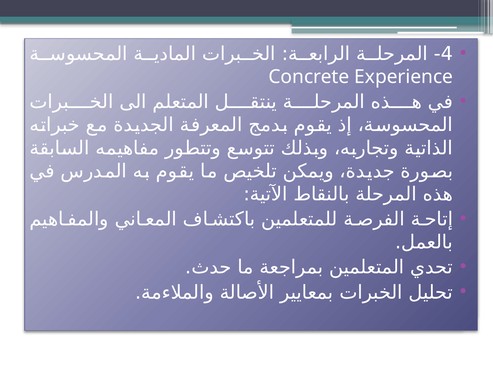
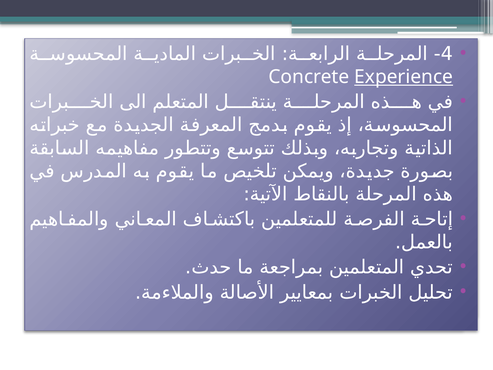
Experience underline: none -> present (404, 77)
